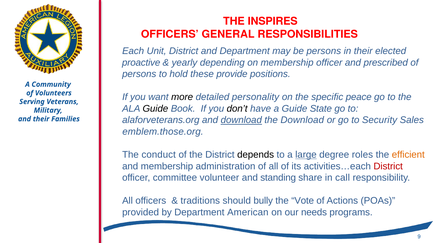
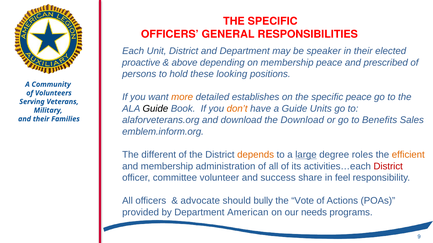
INSPIRES: INSPIRES -> SPECIFIC (273, 21)
be persons: persons -> speaker (324, 51)
yearly: yearly -> above (185, 63)
membership officer: officer -> peace (329, 63)
provide: provide -> looking (232, 74)
more colour: black -> orange (182, 97)
personality: personality -> establishes (256, 97)
don’t colour: black -> orange (237, 109)
State: State -> Units (321, 109)
download underline: present -> none (241, 120)
Security: Security -> Benefits (380, 120)
emblem.those.org: emblem.those.org -> emblem.inform.org (163, 132)
conduct: conduct -> different (159, 155)
depends colour: black -> orange (256, 155)
standing: standing -> success (278, 178)
call: call -> feel (343, 178)
traditions: traditions -> advocate (200, 201)
